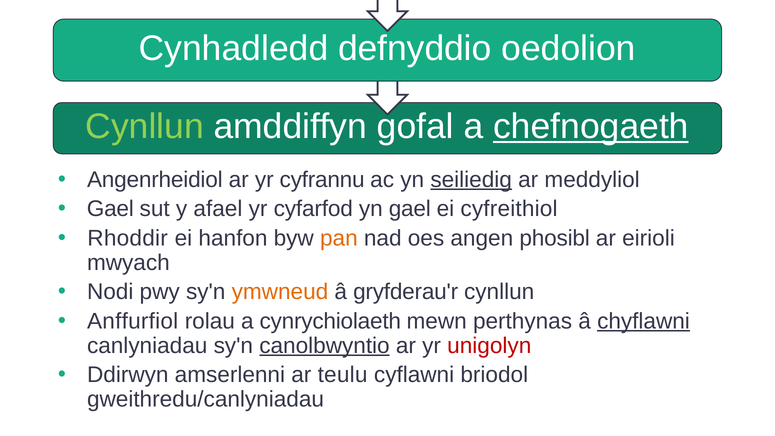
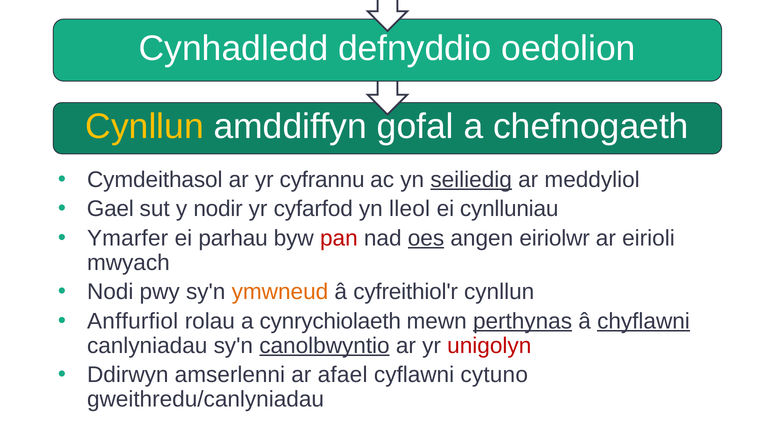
Cynllun colour: light green -> yellow (145, 127)
chefnogaeth underline: present -> none (591, 127)
Angenrheidiol: Angenrheidiol -> Cymdeithasol (155, 180)
afael: afael -> nodir (218, 209)
yn gael: gael -> lleol (410, 209)
cyfreithiol: cyfreithiol -> cynlluniau (509, 209)
Rhoddir: Rhoddir -> Ymarfer (128, 238)
hanfon: hanfon -> parhau (233, 238)
pan colour: orange -> red (339, 238)
oes underline: none -> present (426, 238)
phosibl: phosibl -> eiriolwr (555, 238)
gryfderau'r: gryfderau'r -> cyfreithiol'r (406, 292)
perthynas underline: none -> present (523, 321)
teulu: teulu -> afael (343, 375)
briodol: briodol -> cytuno (494, 375)
